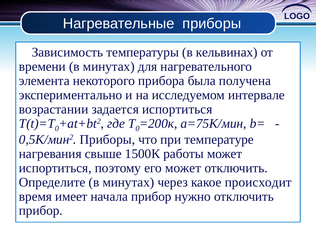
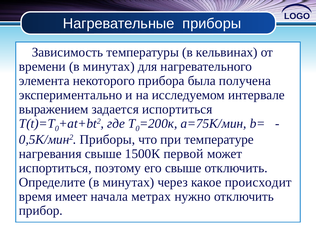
возрастании: возрастании -> выражением (54, 109)
работы: работы -> первой (184, 154)
его может: может -> свыше (183, 168)
начала прибор: прибор -> метрах (151, 196)
